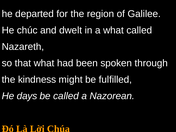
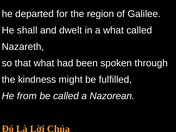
chúc: chúc -> shall (27, 30)
days: days -> from (27, 96)
